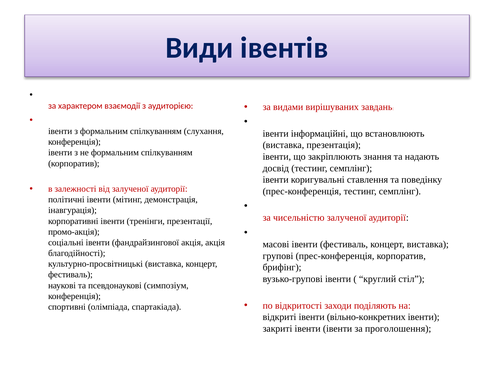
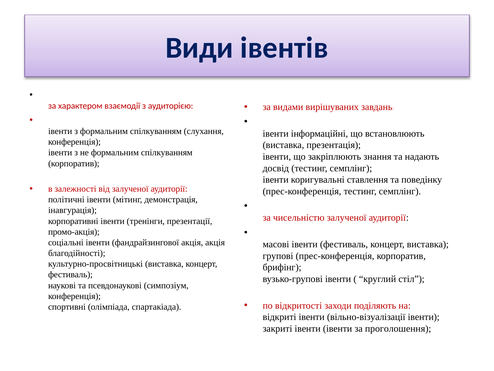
вільно-конкретних: вільно-конкретних -> вільно-візуалізації (366, 317)
